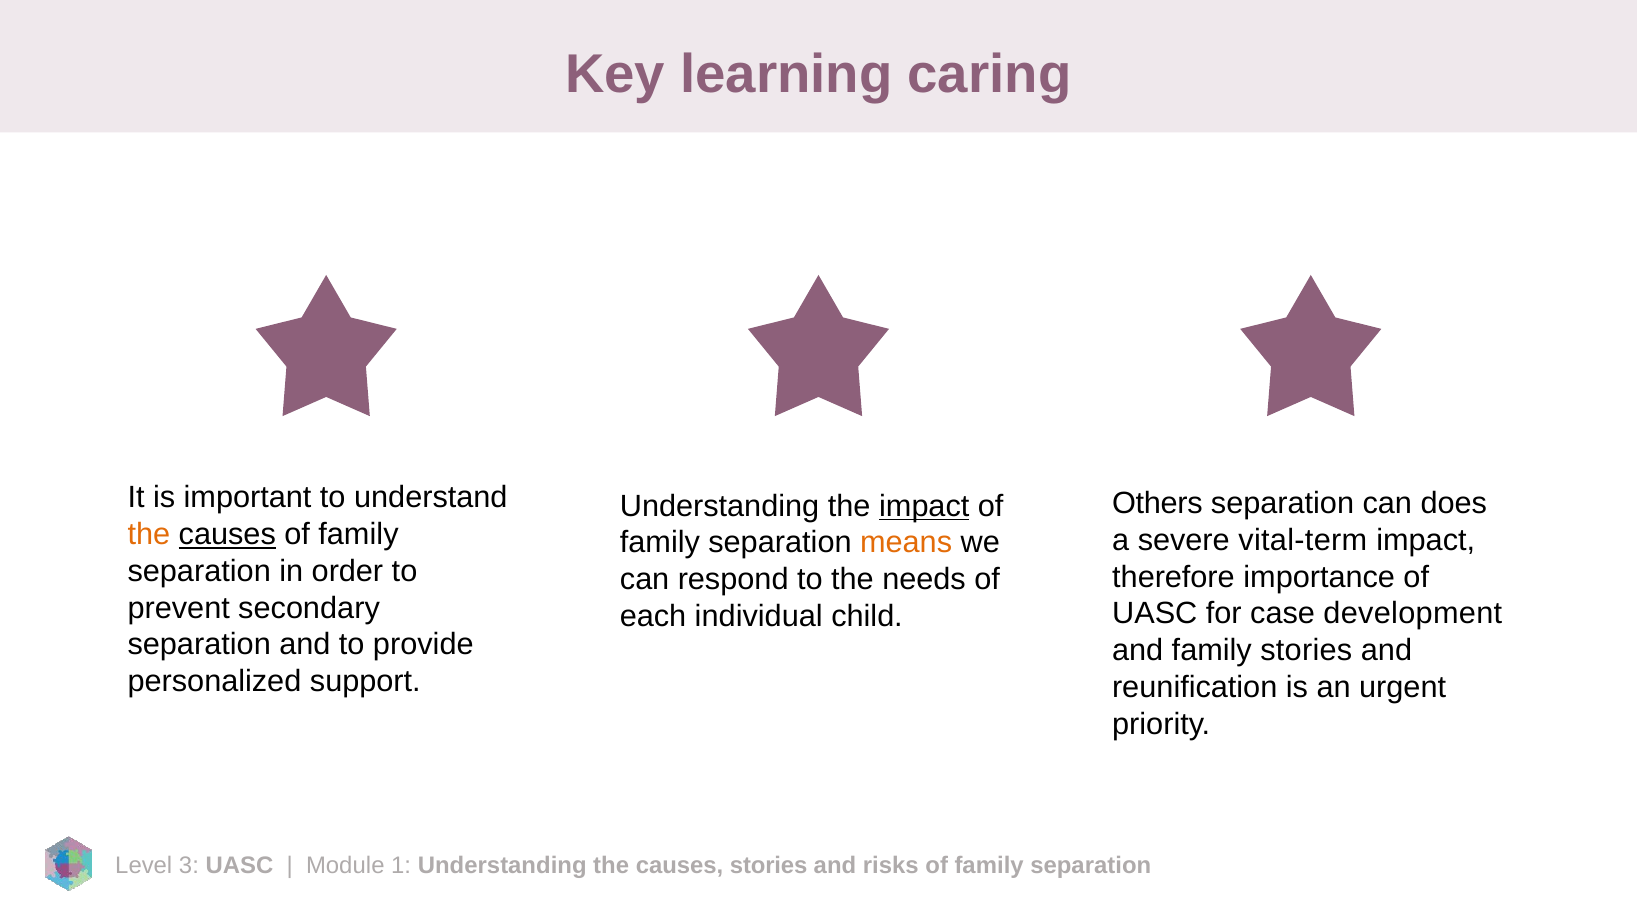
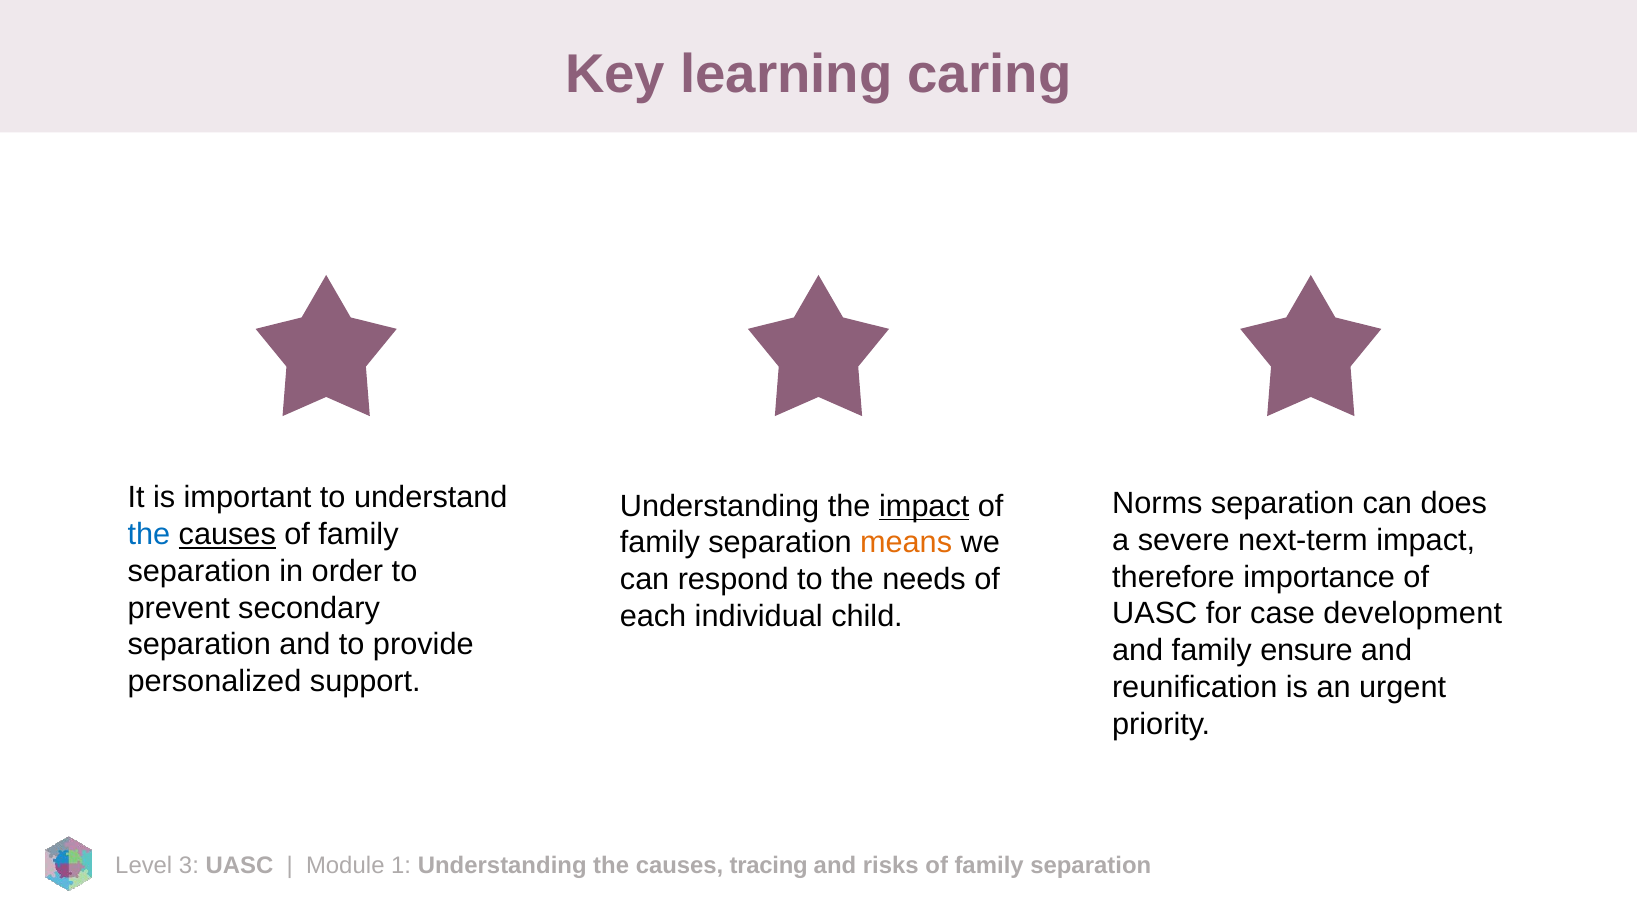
Others: Others -> Norms (1157, 503)
the colour: orange -> blue (149, 534)
vital-term: vital-term -> next-term (1303, 540)
family stories: stories -> ensure (1307, 651)
causes stories: stories -> tracing (769, 865)
